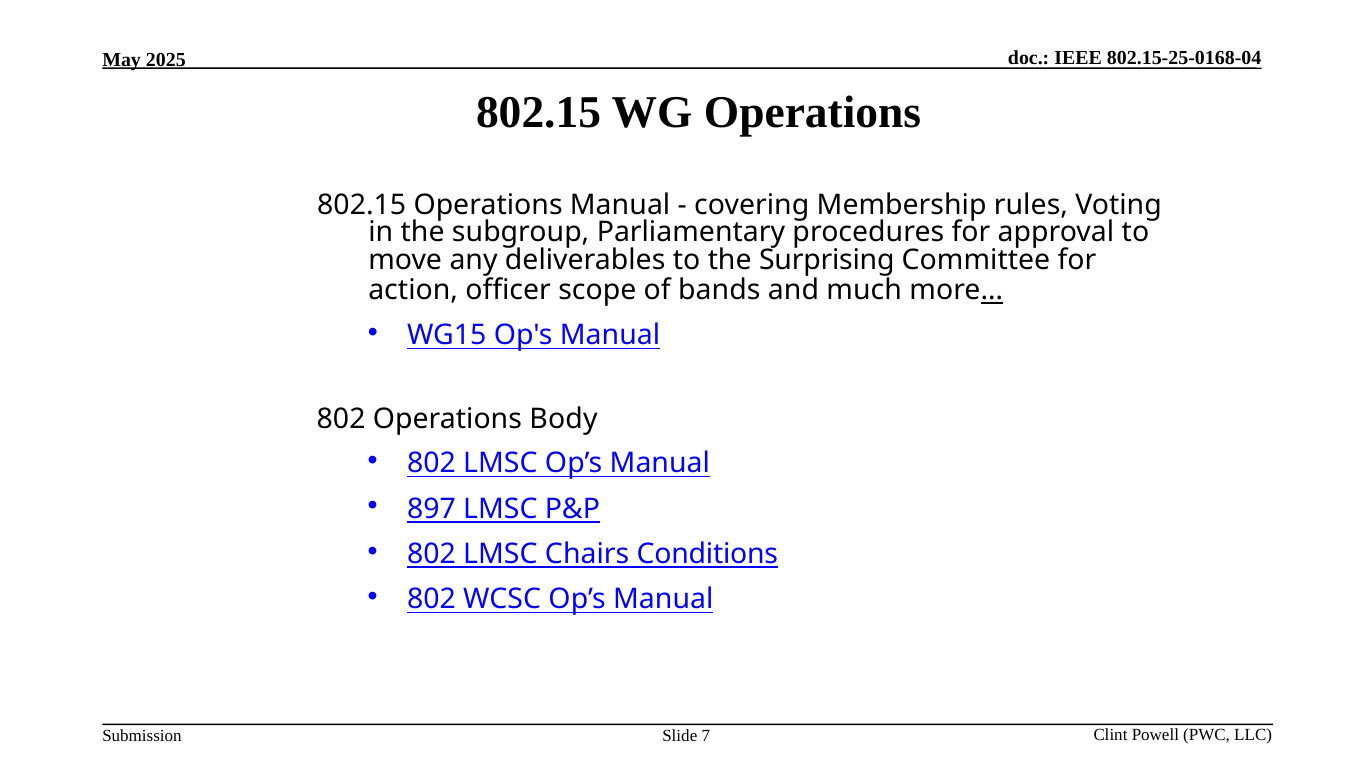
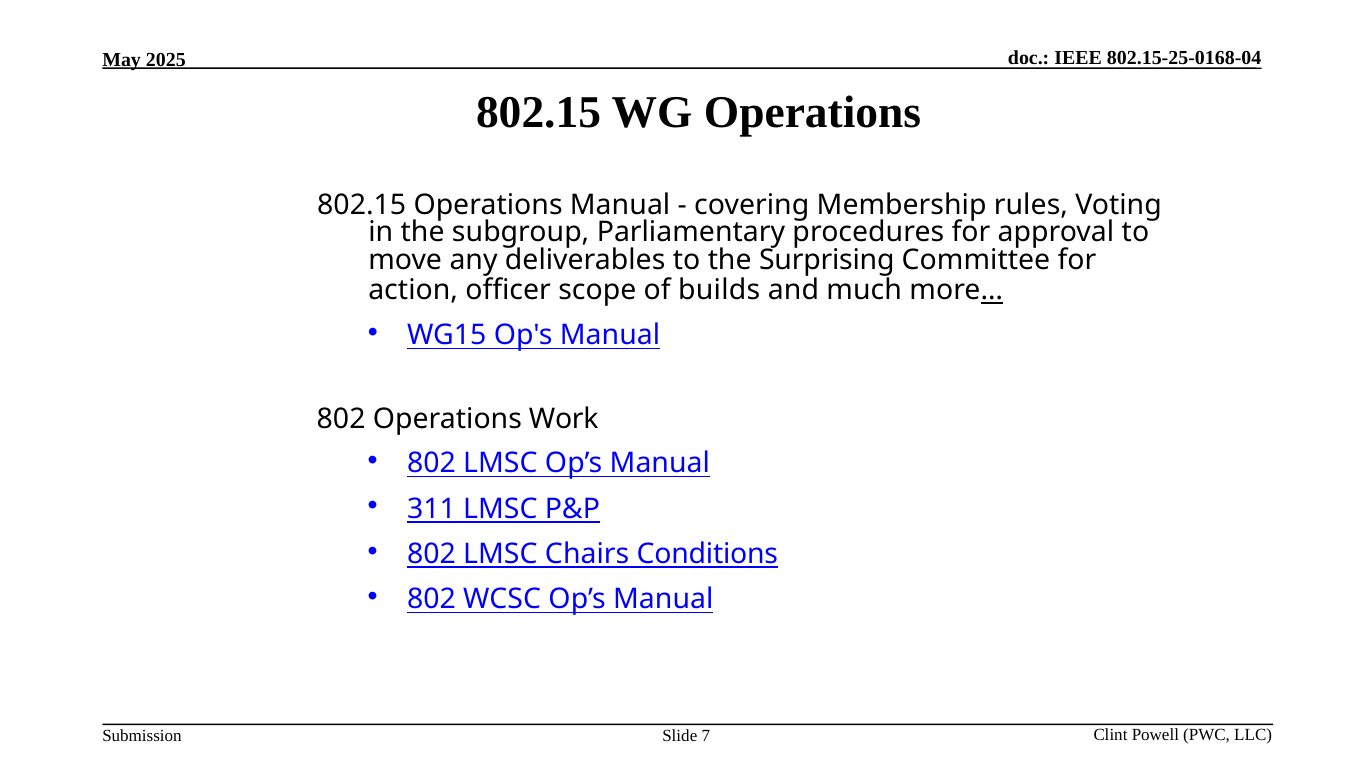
bands: bands -> builds (719, 290)
Body: Body -> Work (564, 419)
897: 897 -> 311 (431, 509)
